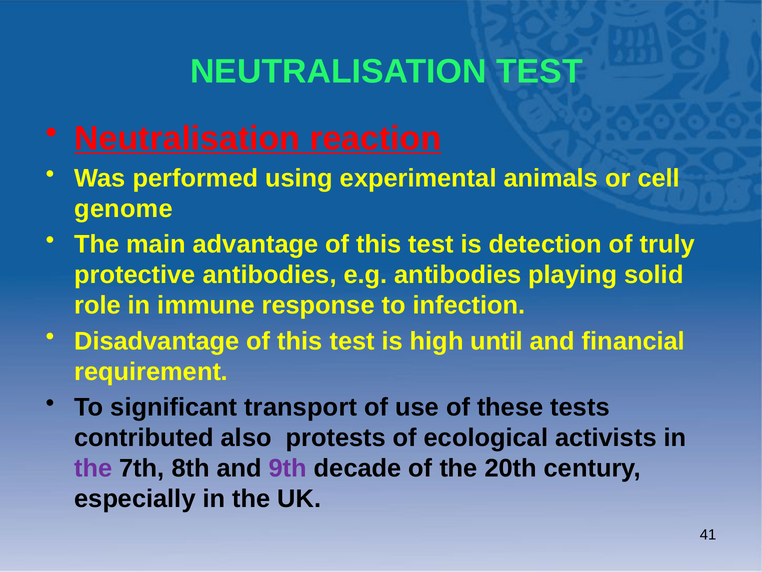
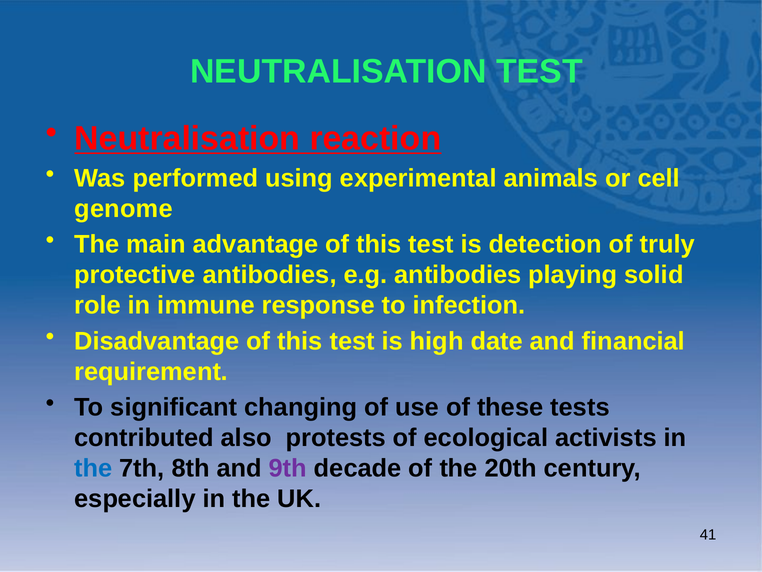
until: until -> date (497, 341)
transport: transport -> changing (301, 407)
the colour: purple -> blue (93, 468)
